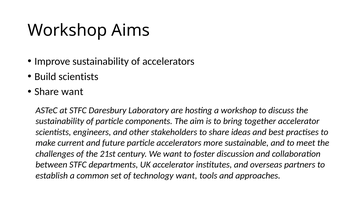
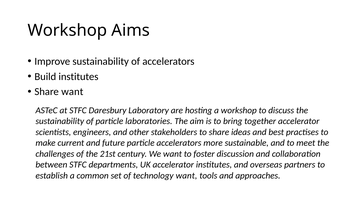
Build scientists: scientists -> institutes (78, 77)
components: components -> laboratories (149, 121)
